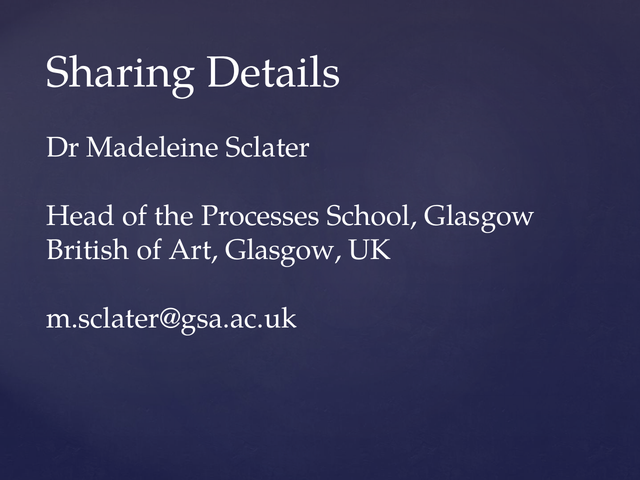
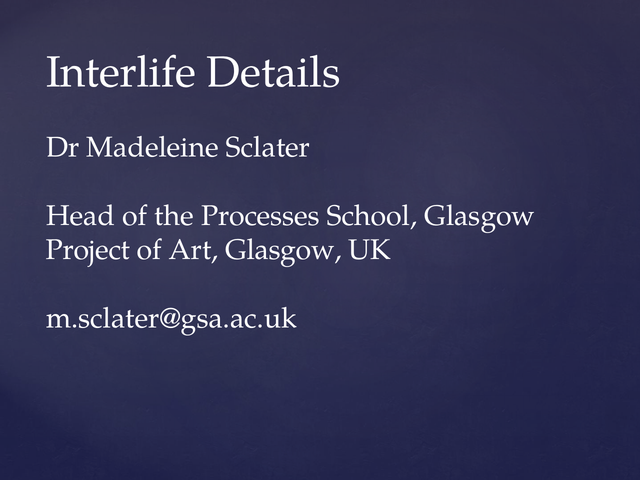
Sharing: Sharing -> Interlife (121, 72)
British: British -> Project (88, 250)
